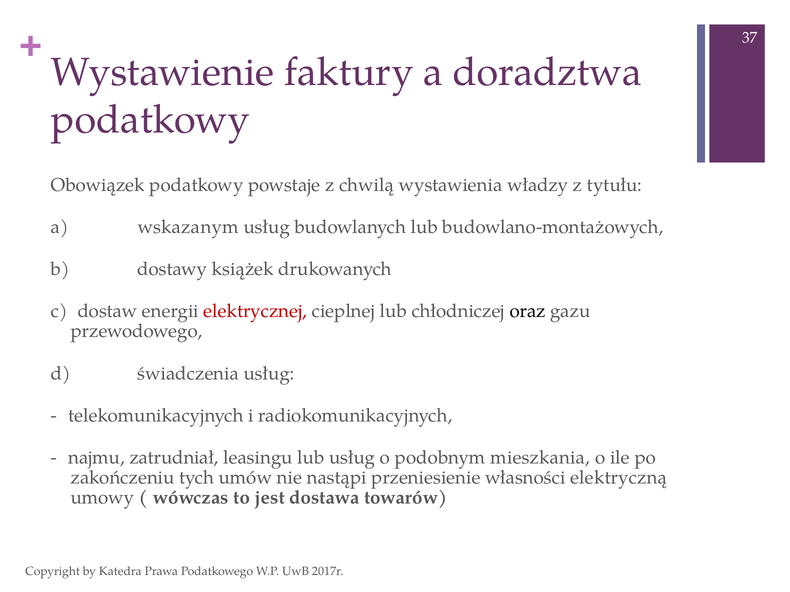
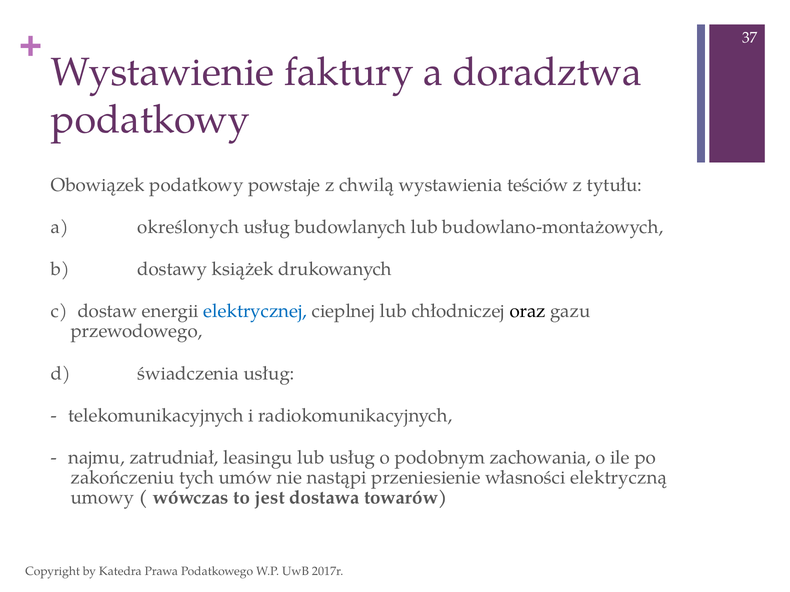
władzy: władzy -> teściów (538, 185)
wskazanym: wskazanym -> określonych (188, 227)
elektrycznej colour: red -> blue (255, 311)
mieszkania: mieszkania -> zachowania (540, 458)
